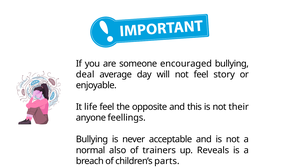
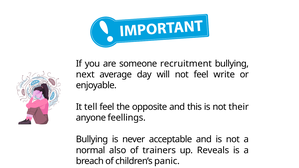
encouraged: encouraged -> recruitment (186, 64)
deal: deal -> next (85, 75)
story: story -> write (224, 75)
life: life -> tell (91, 107)
parts: parts -> panic (167, 161)
